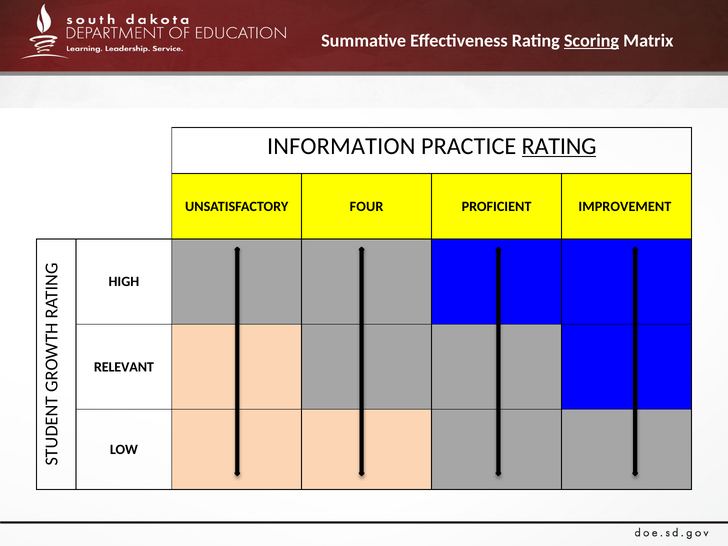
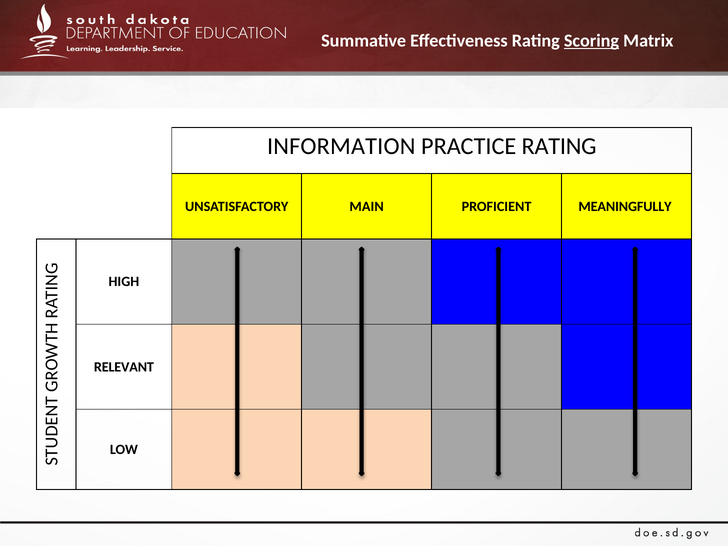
RATING underline: present -> none (559, 146)
FOUR: FOUR -> MAIN (367, 206)
IMPROVEMENT: IMPROVEMENT -> MEANINGFULLY (625, 206)
